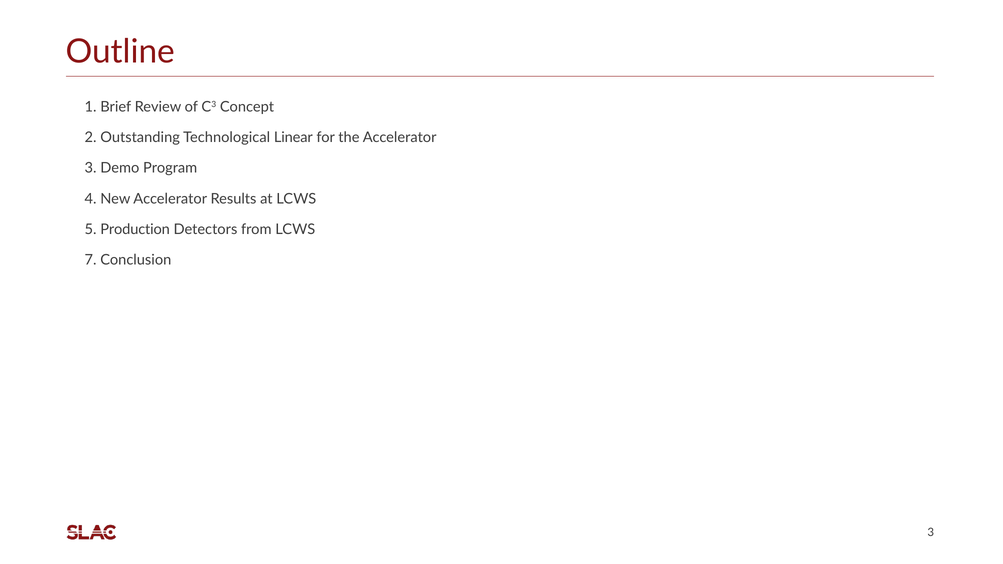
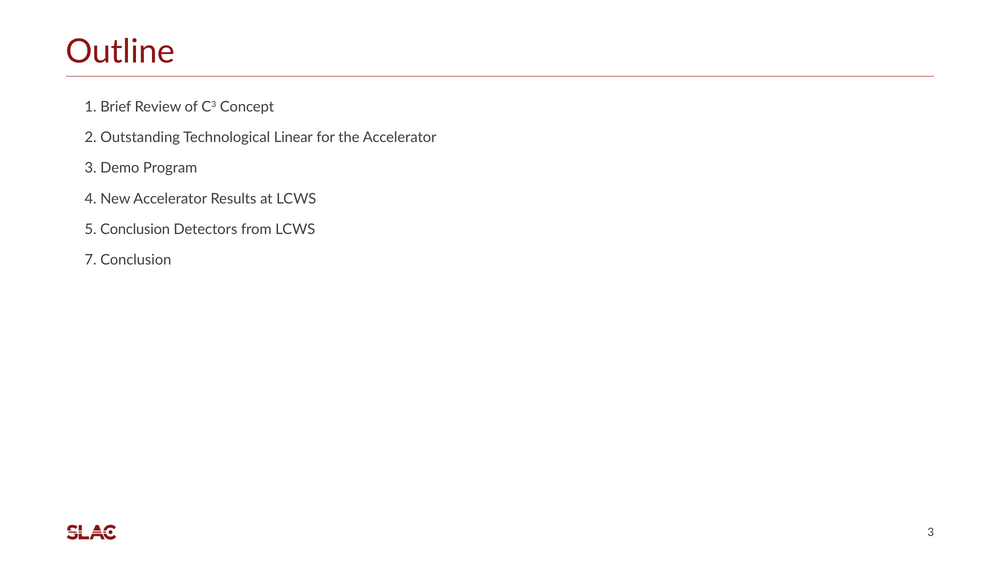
5 Production: Production -> Conclusion (135, 229)
